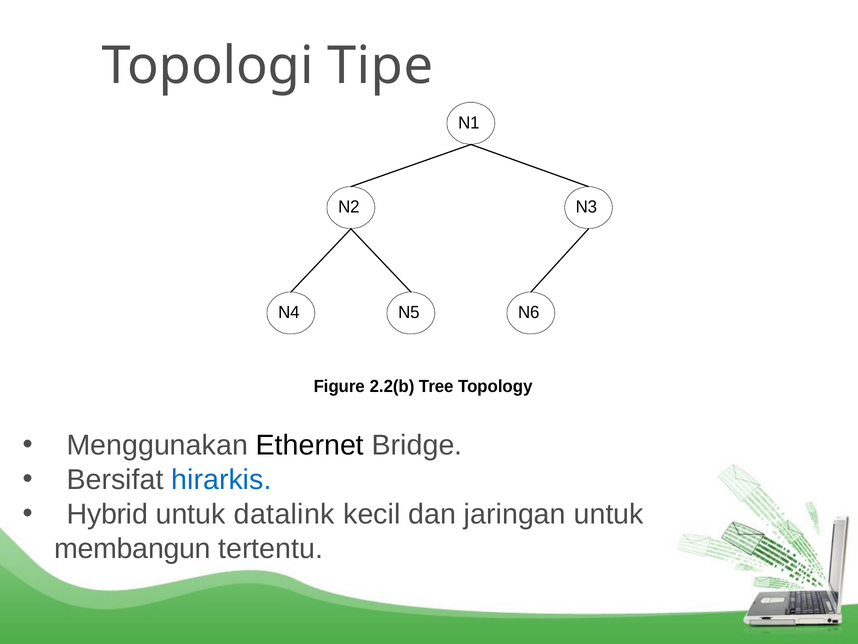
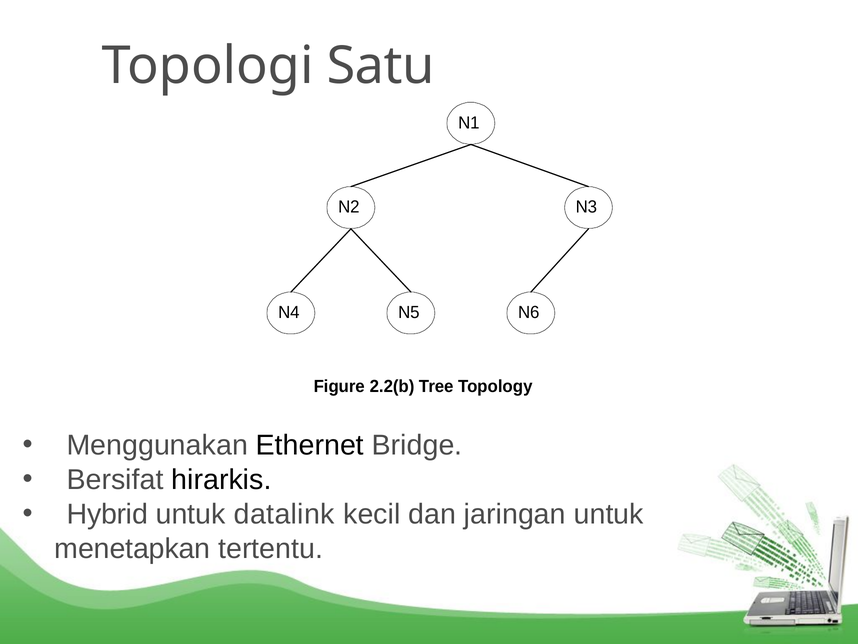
Tipe: Tipe -> Satu (381, 66)
hirarkis colour: blue -> black (222, 480)
membangun: membangun -> menetapkan (132, 548)
